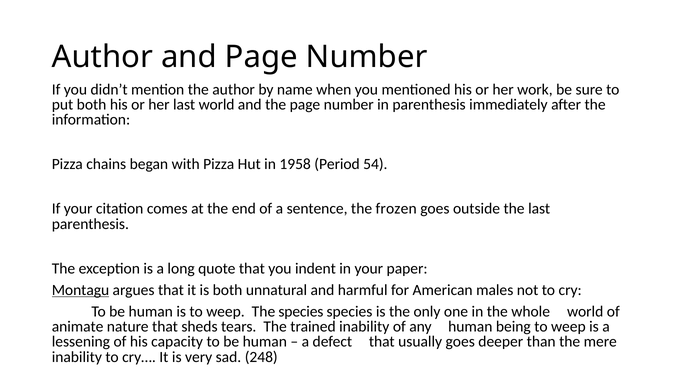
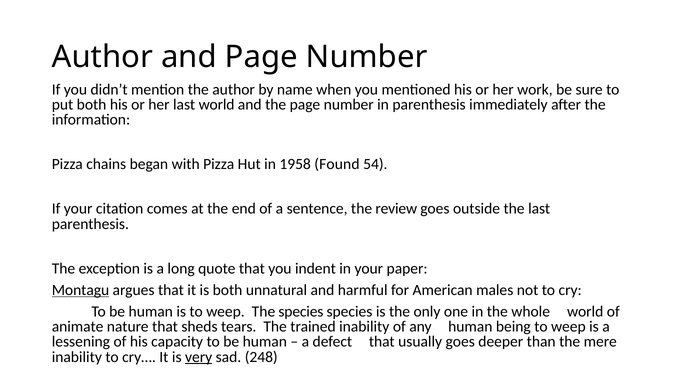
Period: Period -> Found (337, 164)
frozen: frozen -> review (396, 209)
very underline: none -> present (199, 357)
